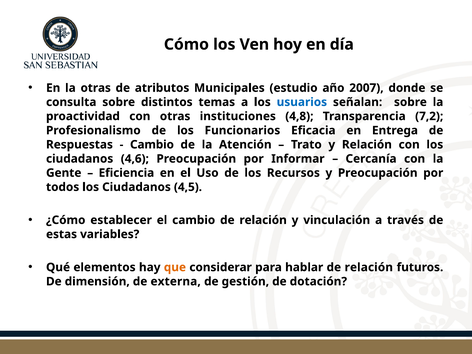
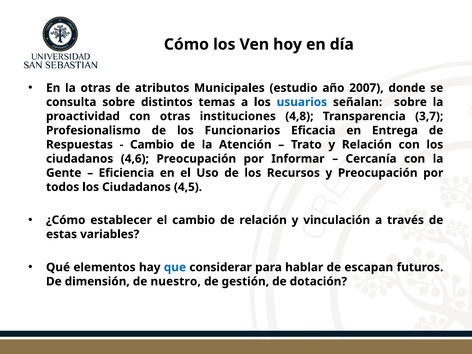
7,2: 7,2 -> 3,7 (429, 116)
que colour: orange -> blue (175, 267)
hablar de relación: relación -> escapan (369, 267)
externa: externa -> nuestro (176, 281)
